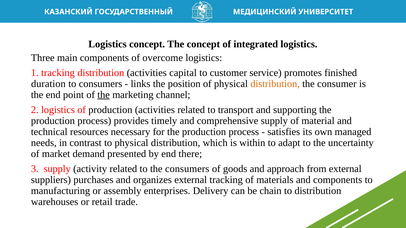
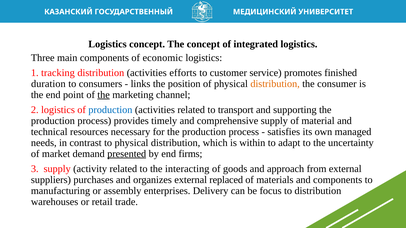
overcome: overcome -> economic (163, 58)
capital: capital -> efforts (183, 73)
production colour: black -> blue (110, 110)
presented underline: none -> present (127, 154)
there: there -> firms (190, 154)
the consumers: consumers -> interacting (187, 169)
external tracking: tracking -> replaced (226, 180)
chain: chain -> focus (271, 191)
